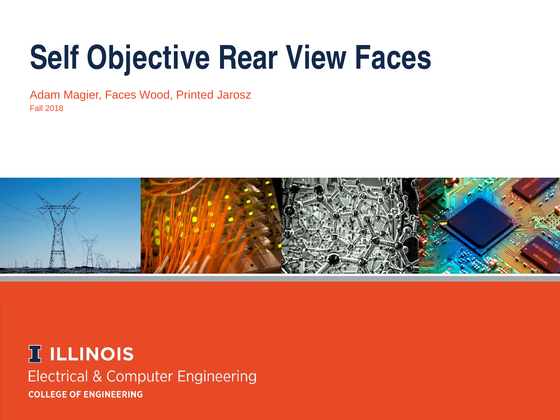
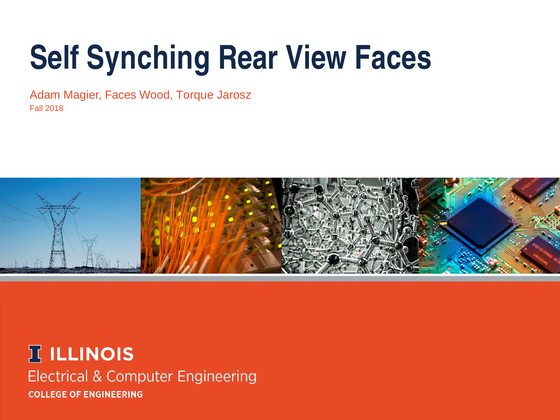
Objective: Objective -> Synching (148, 58)
Printed: Printed -> Torque (195, 95)
